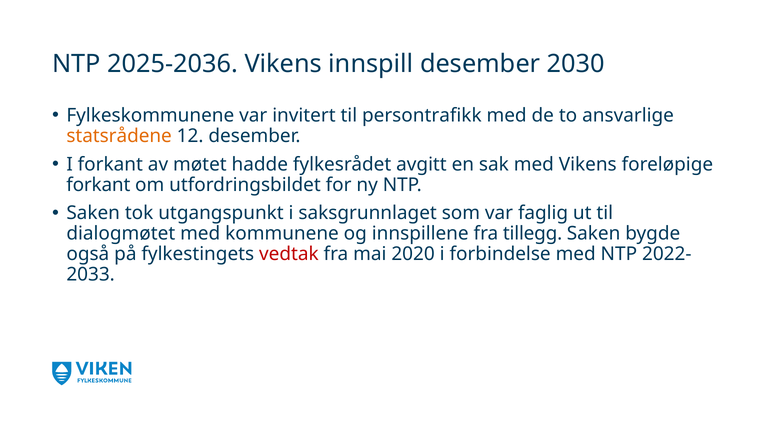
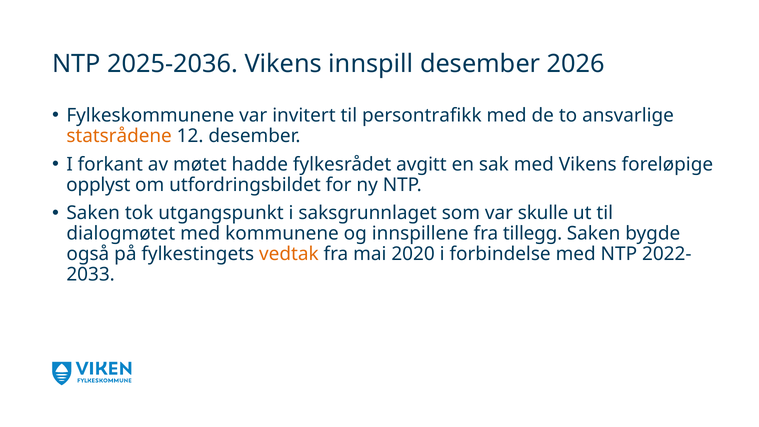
2030: 2030 -> 2026 (576, 64)
forkant: forkant -> opplyst (98, 185)
faglig: faglig -> skulle (543, 213)
vedtak colour: red -> orange (289, 254)
